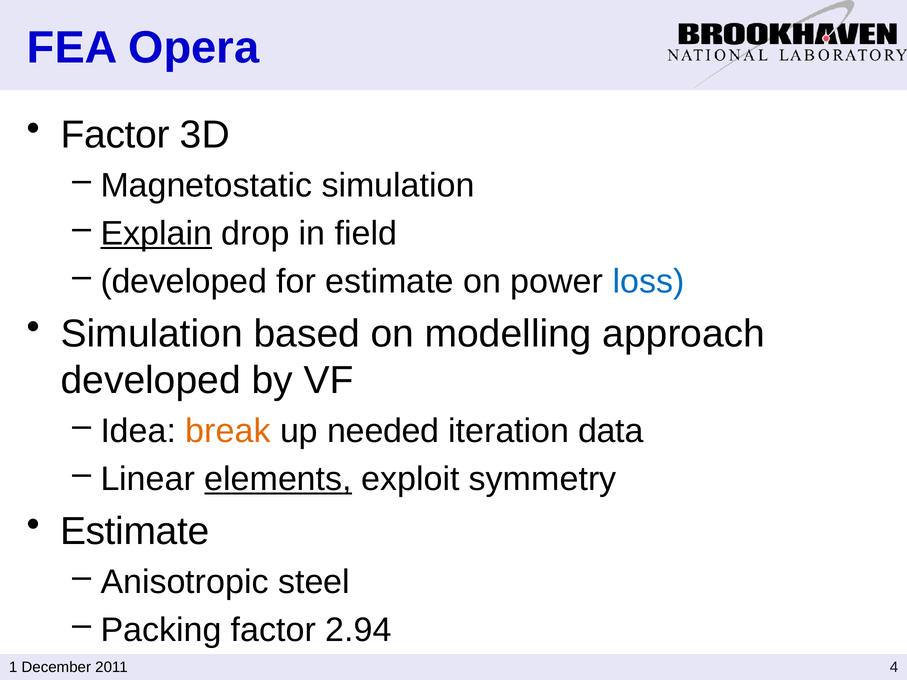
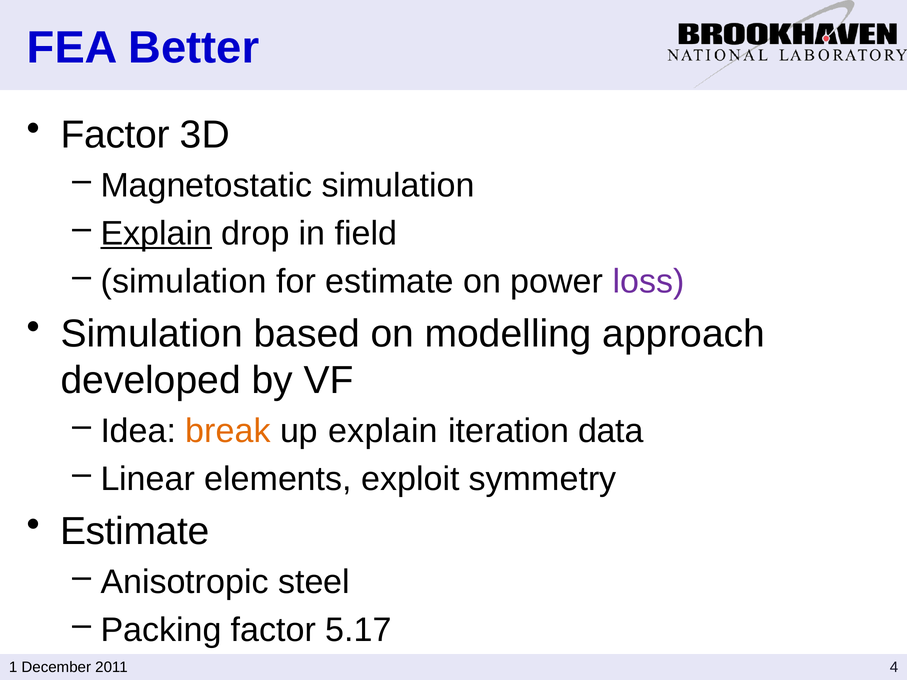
Opera: Opera -> Better (194, 48)
developed: developed -> simulation (184, 282)
loss colour: blue -> purple (648, 282)
up needed: needed -> explain (383, 431)
elements underline: present -> none (278, 479)
2.94: 2.94 -> 5.17 (358, 630)
